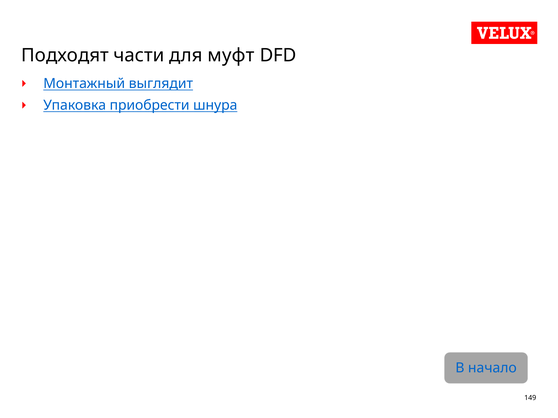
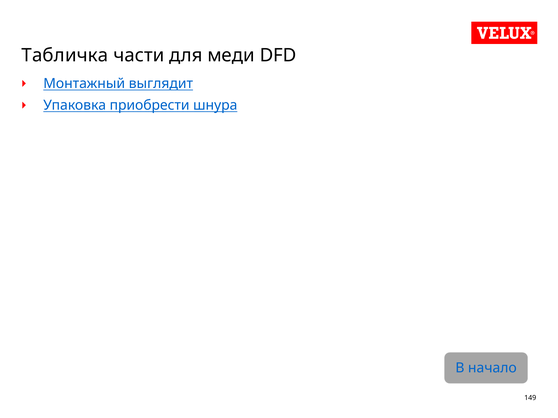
Подходят: Подходят -> Табличка (65, 55)
муфт: муфт -> меди (231, 55)
